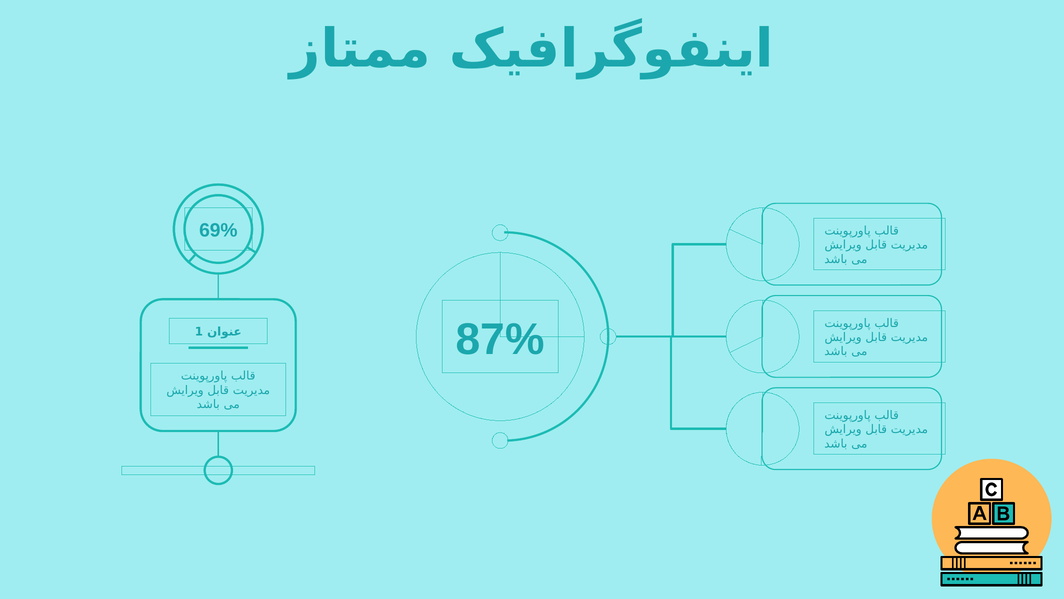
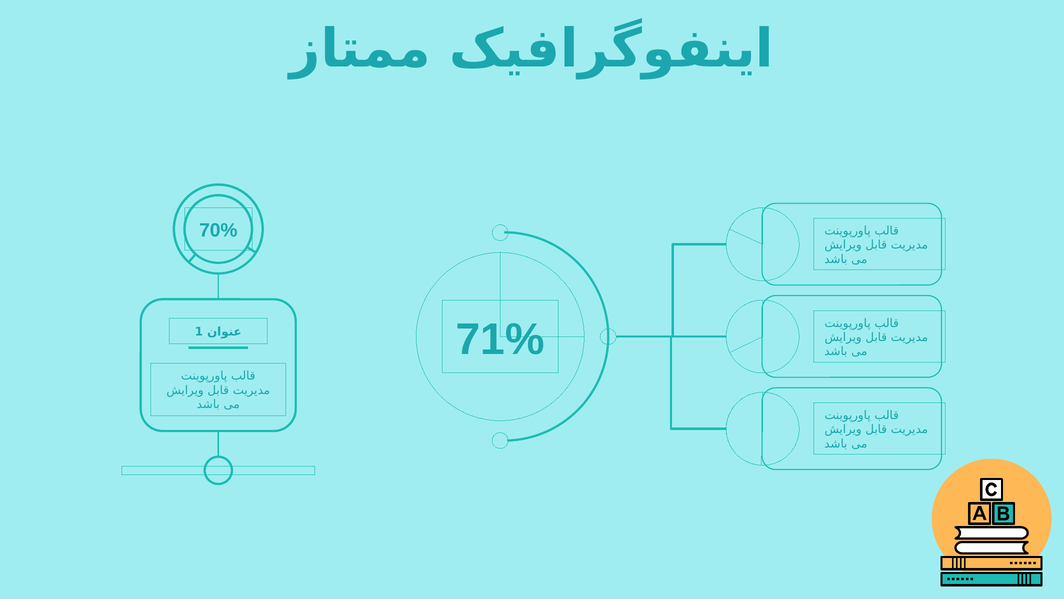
69%: 69% -> 70% (218, 230)
87%: 87% -> 71% (500, 339)
